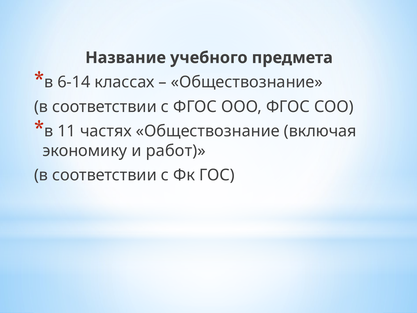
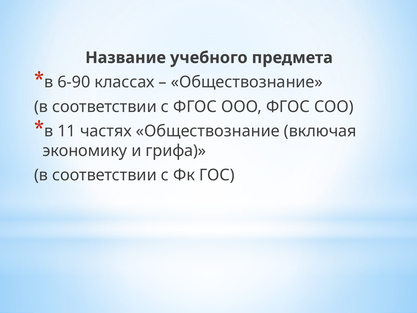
6-14: 6-14 -> 6-90 (74, 82)
работ: работ -> грифа (176, 151)
